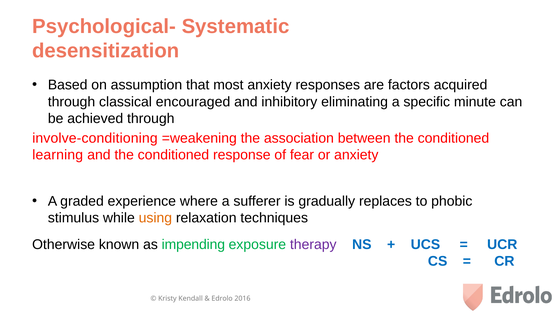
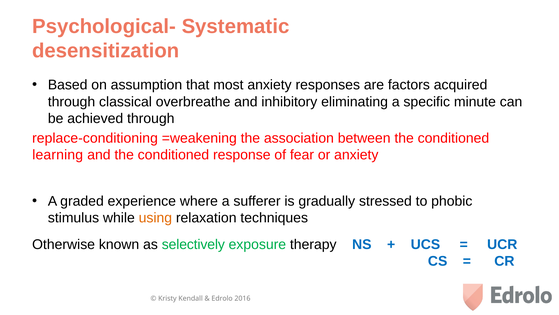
encouraged: encouraged -> overbreathe (193, 102)
involve-conditioning: involve-conditioning -> replace-conditioning (95, 138)
replaces: replaces -> stressed (385, 201)
impending: impending -> selectively (193, 244)
therapy colour: purple -> black (313, 244)
